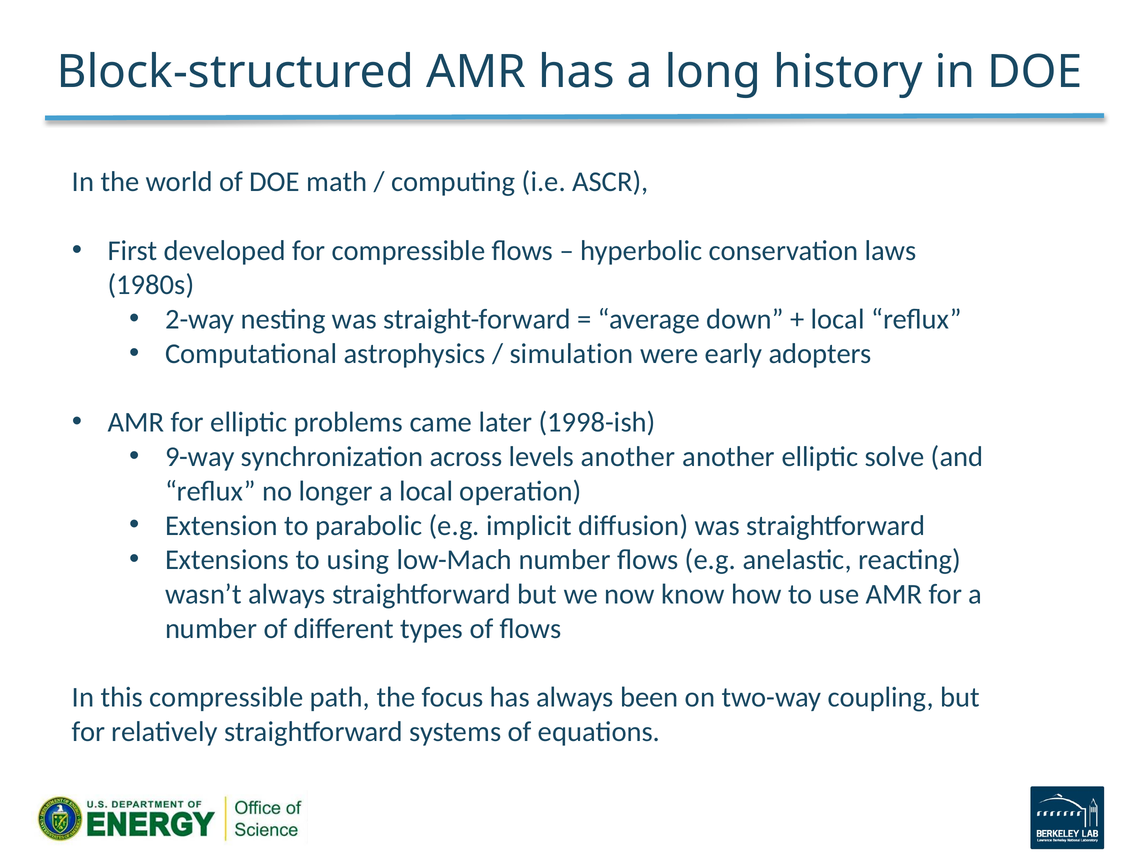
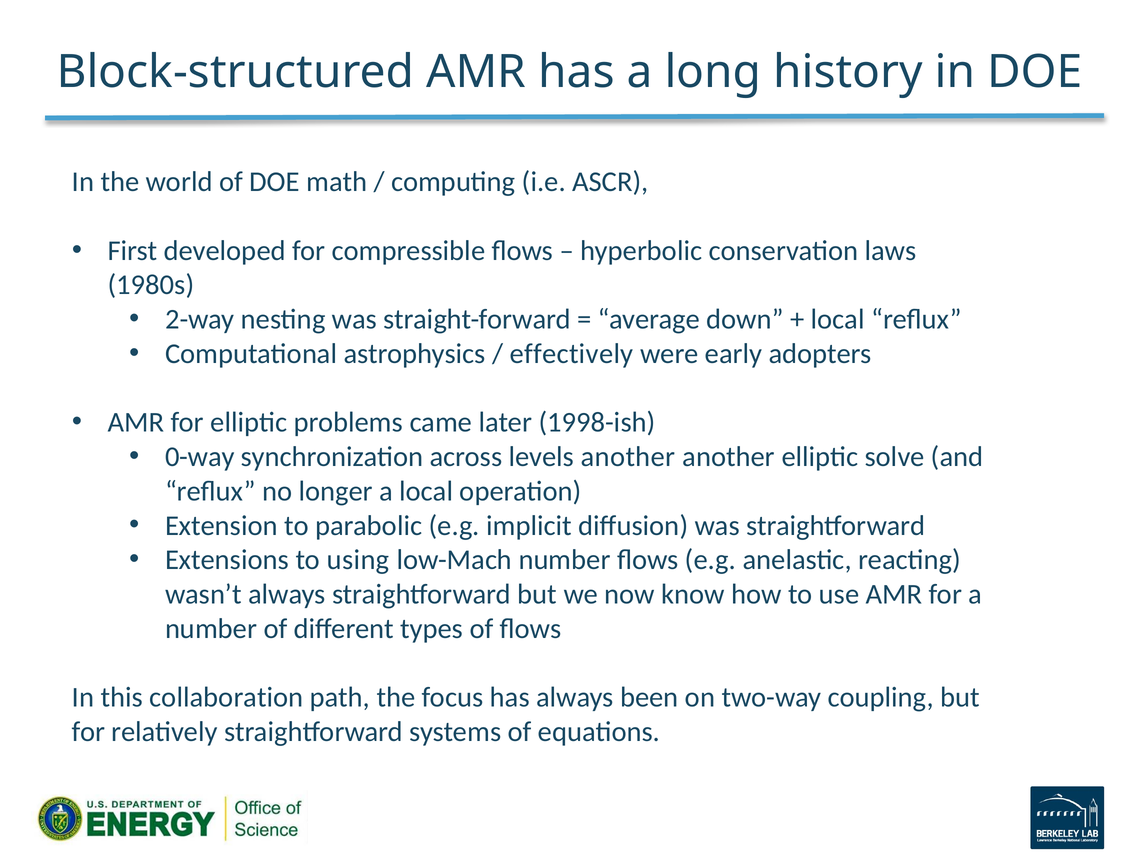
simulation: simulation -> effectively (571, 354)
9-way: 9-way -> 0-way (200, 457)
this compressible: compressible -> collaboration (226, 697)
